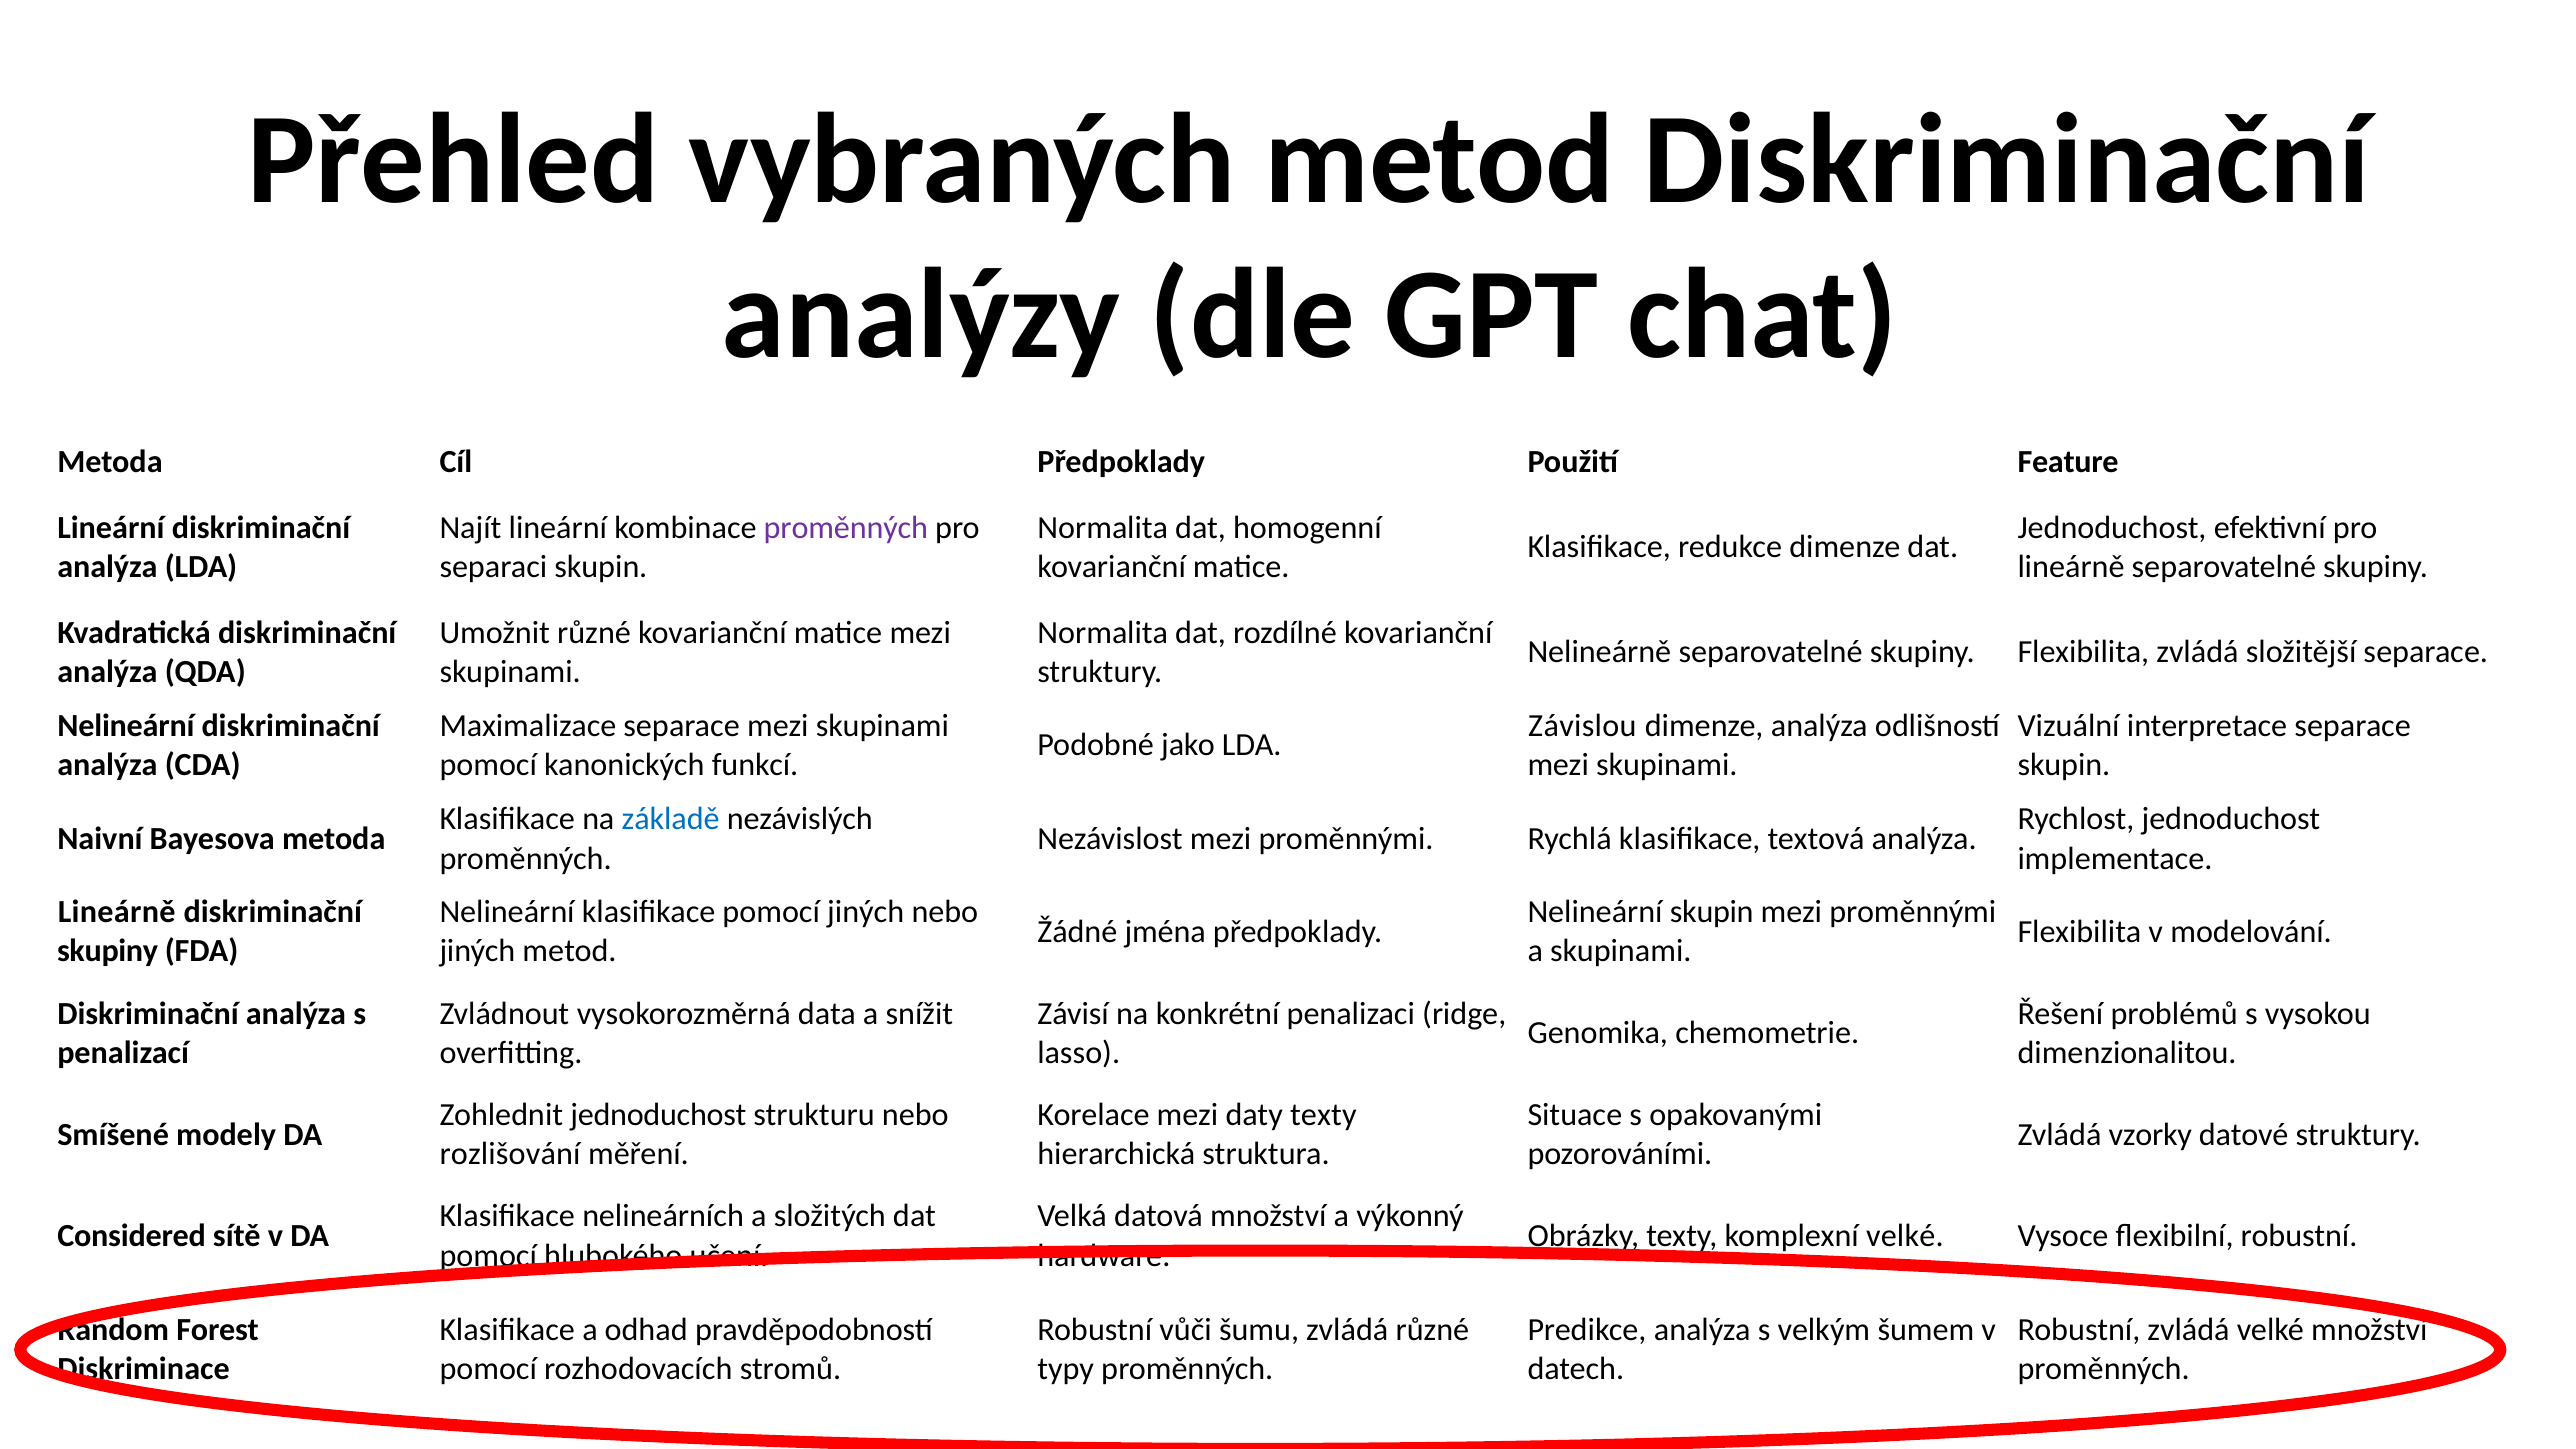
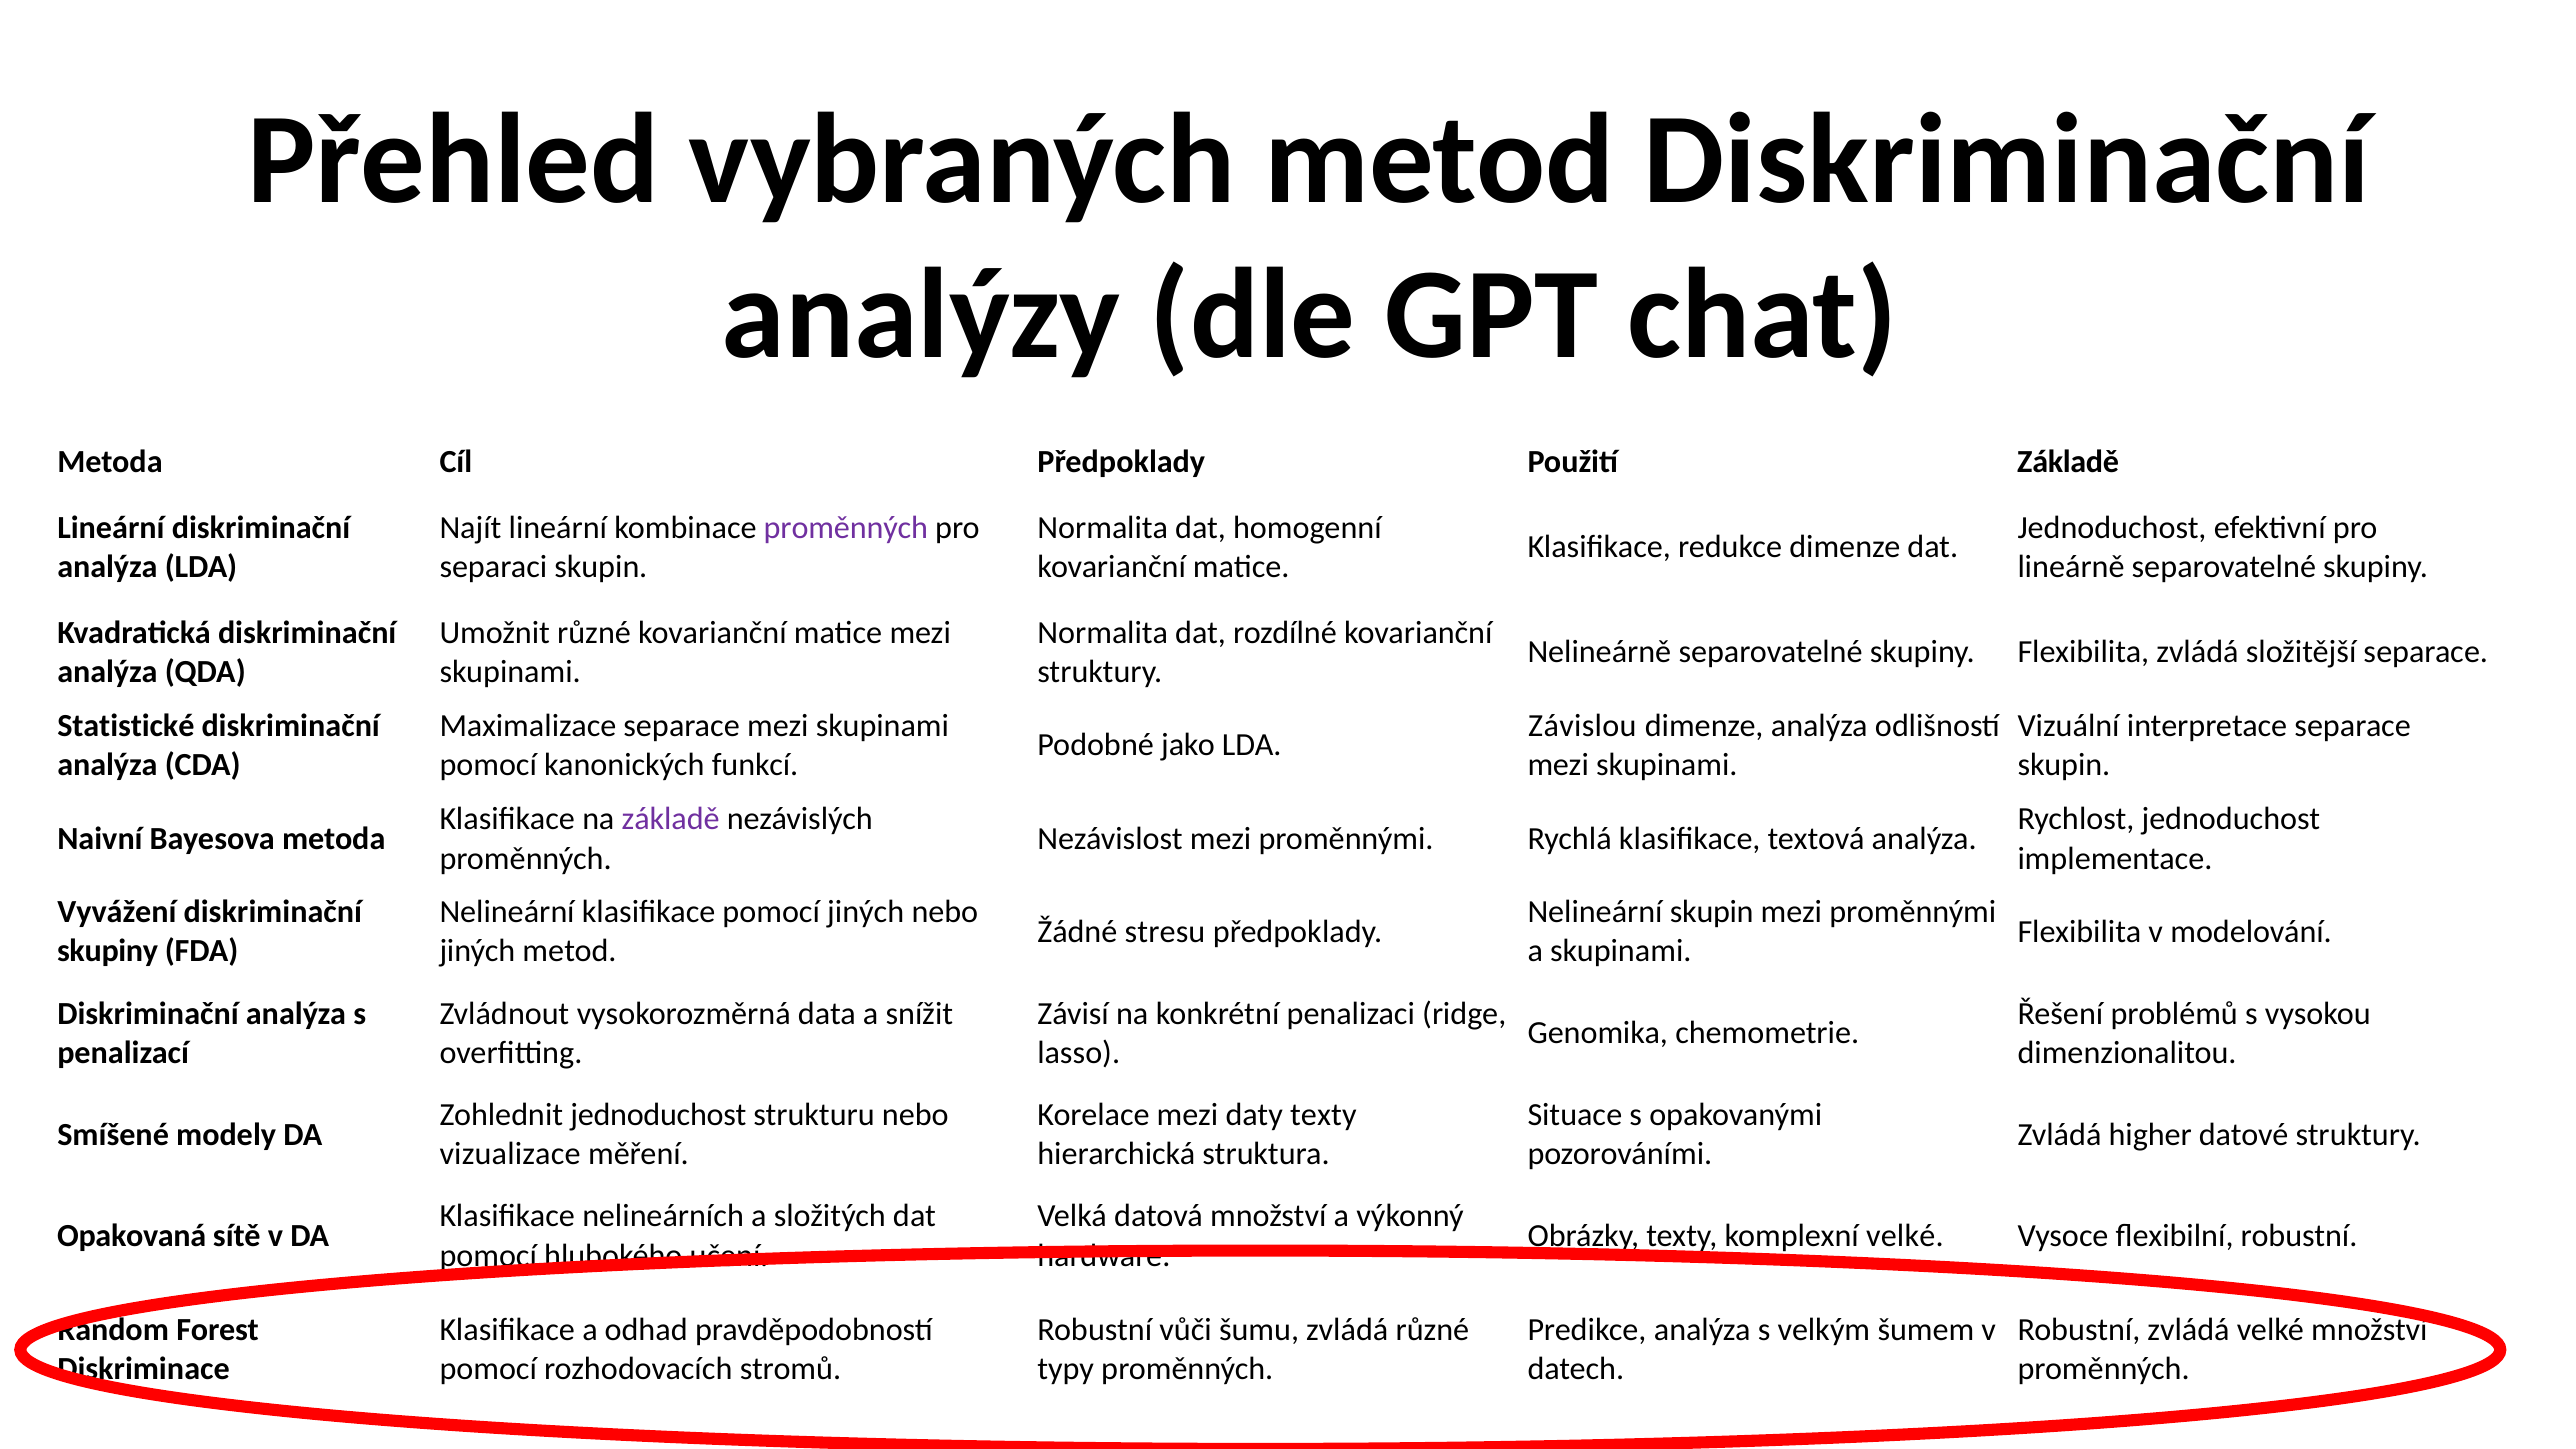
Použití Feature: Feature -> Základě (2068, 462)
Nelineární: Nelineární -> Statistické (126, 726)
základě colour: blue -> purple (671, 819)
Lineárně: Lineárně -> Vyvážení (117, 912)
jména: jména -> stresu (1165, 932)
vzorky: vzorky -> higher (2150, 1134)
rozlišování: rozlišování -> vizualizace (510, 1154)
Considered: Considered -> Opakovaná (132, 1236)
